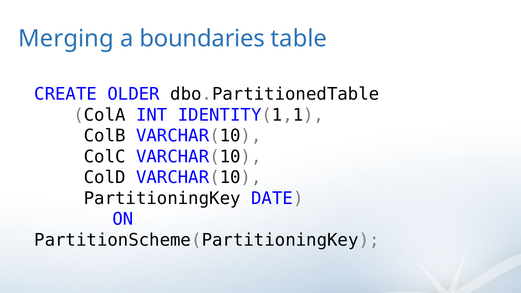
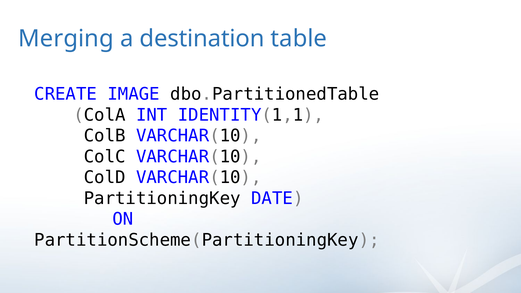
boundaries: boundaries -> destination (202, 39)
OLDER: OLDER -> IMAGE (134, 94)
